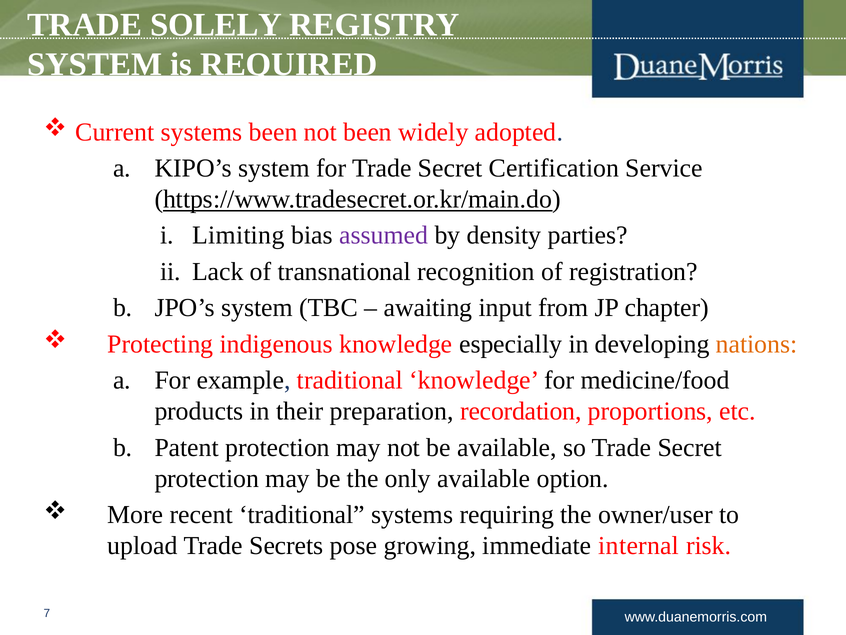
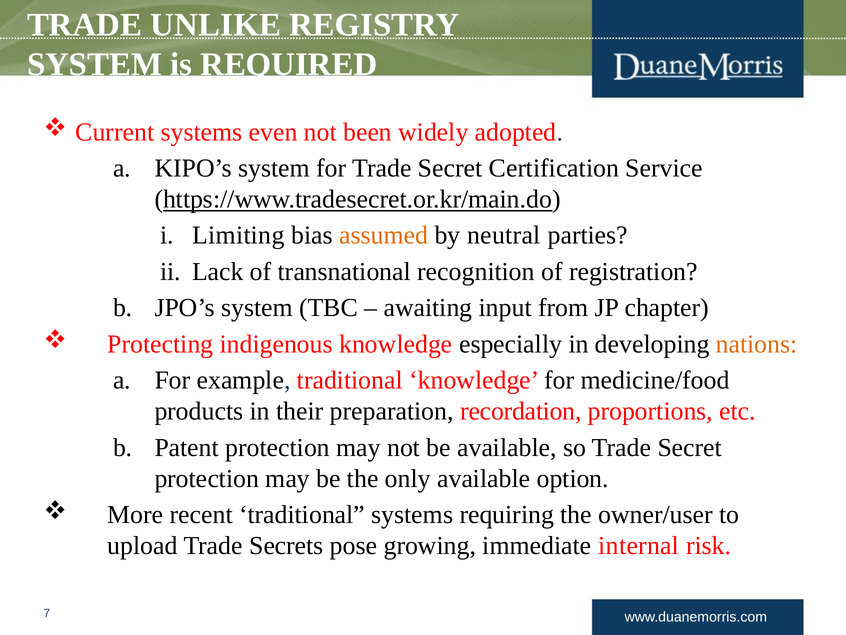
SOLELY: SOLELY -> UNLIKE (216, 25)
systems been: been -> even (273, 132)
assumed colour: purple -> orange (384, 235)
density: density -> neutral (504, 235)
